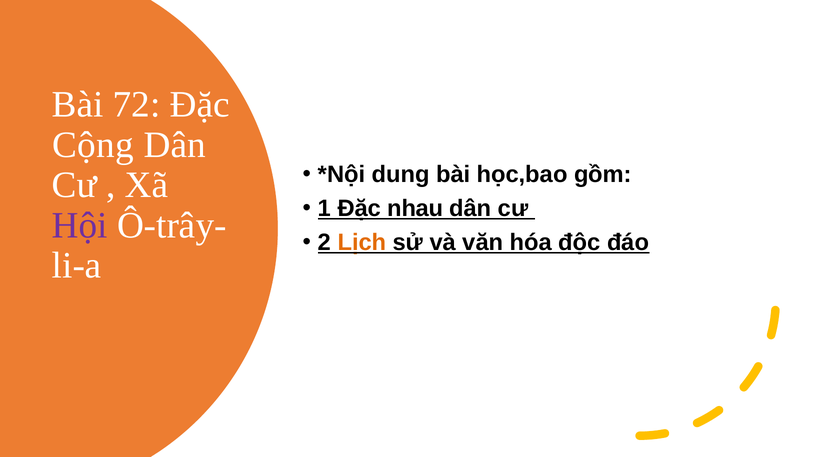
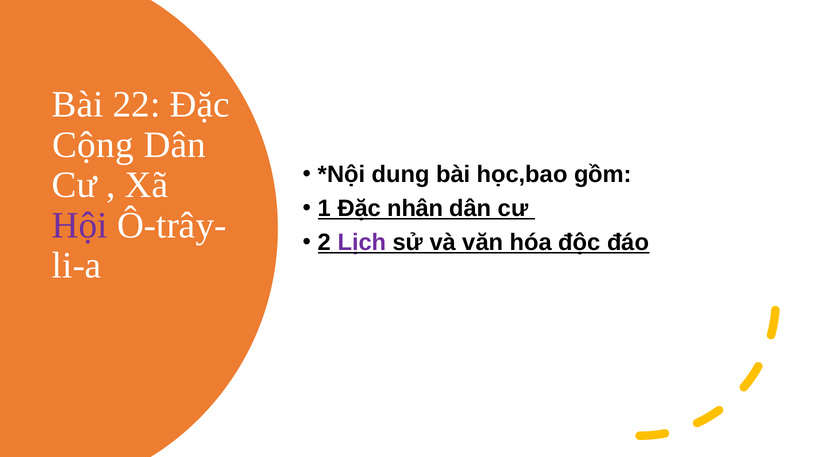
72: 72 -> 22 (137, 105)
nhau: nhau -> nhân (415, 208)
Lịch colour: orange -> purple (362, 243)
